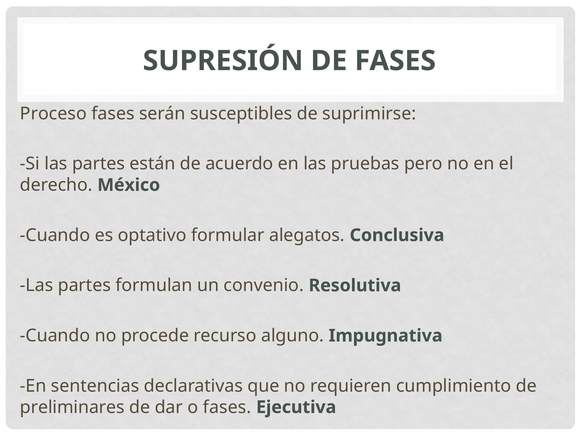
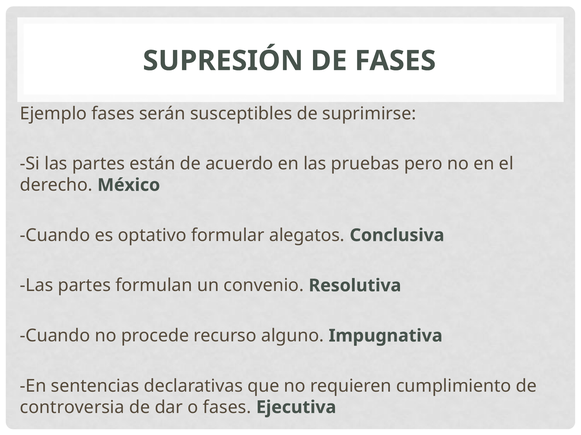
Proceso: Proceso -> Ejemplo (53, 114)
preliminares: preliminares -> controversia (72, 408)
